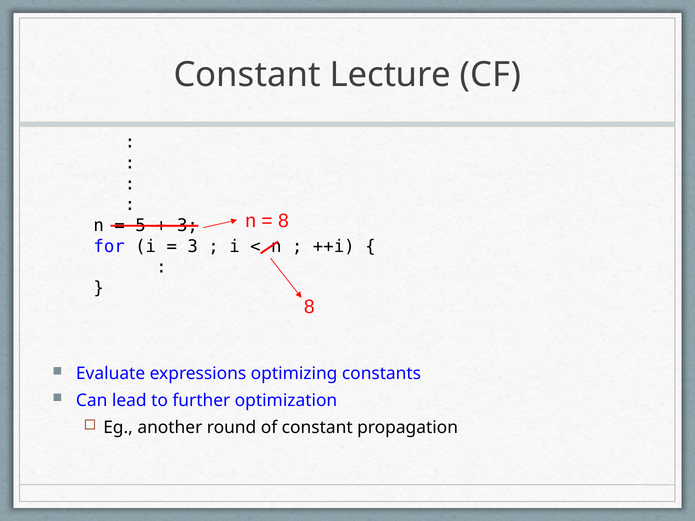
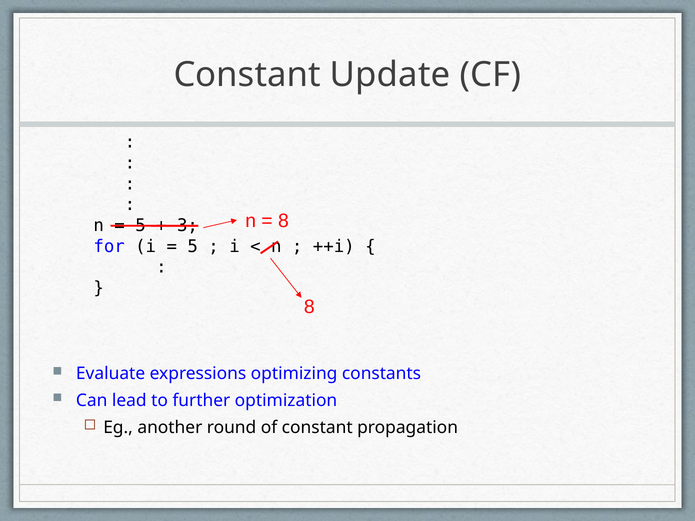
Lecture: Lecture -> Update (390, 75)
3: 3 -> 5 (193, 246)
